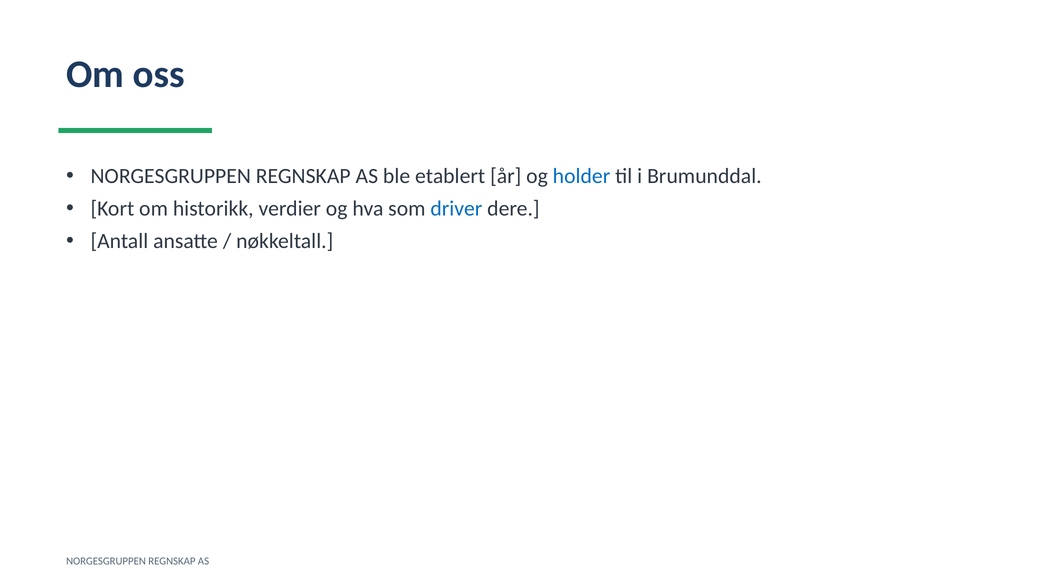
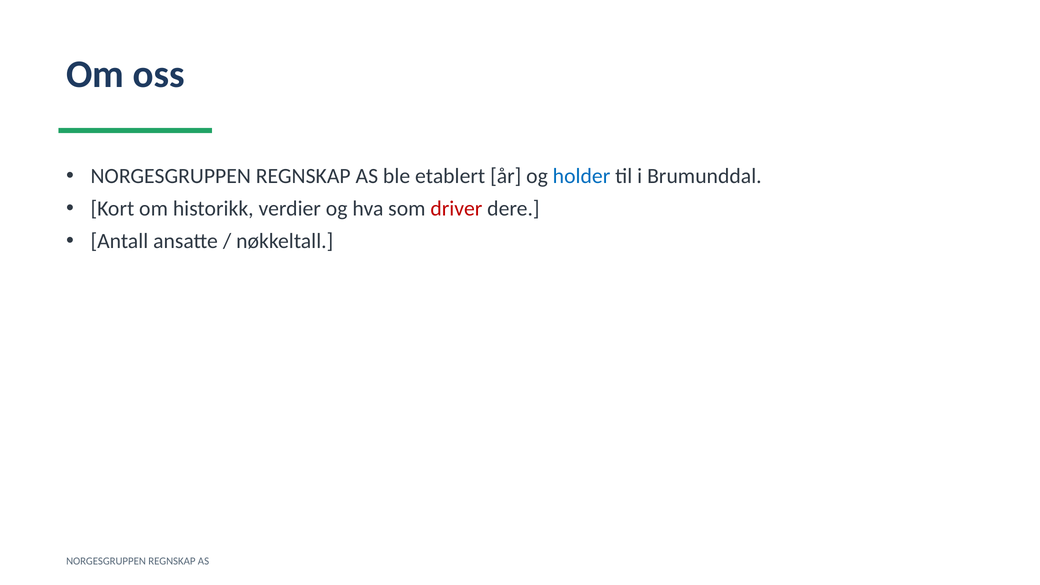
driver colour: blue -> red (456, 209)
